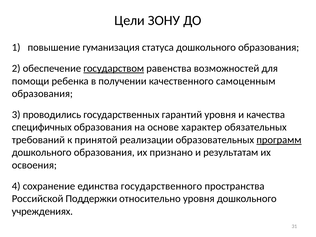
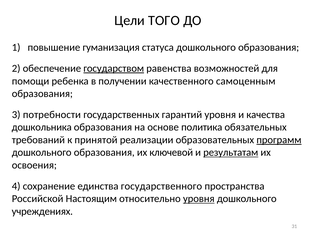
ЗОНУ: ЗОНУ -> ТОГО (164, 20)
проводились: проводились -> потребности (52, 115)
специфичных: специфичных -> дошкольника (42, 127)
характер: характер -> политика (202, 127)
признано: признано -> ключевой (171, 153)
результатам underline: none -> present (231, 153)
Поддержки: Поддержки -> Настоящим (91, 199)
уровня underline: none -> present (199, 199)
